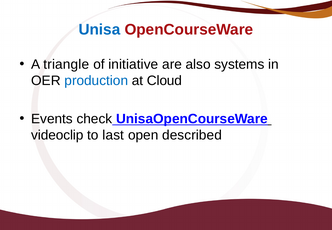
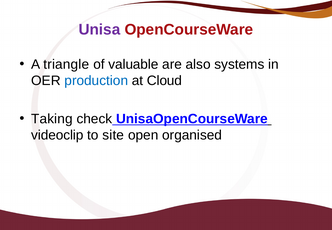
Unisa colour: blue -> purple (99, 29)
initiative: initiative -> valuable (133, 64)
Events: Events -> Taking (52, 119)
last: last -> site (113, 135)
described: described -> organised (192, 135)
